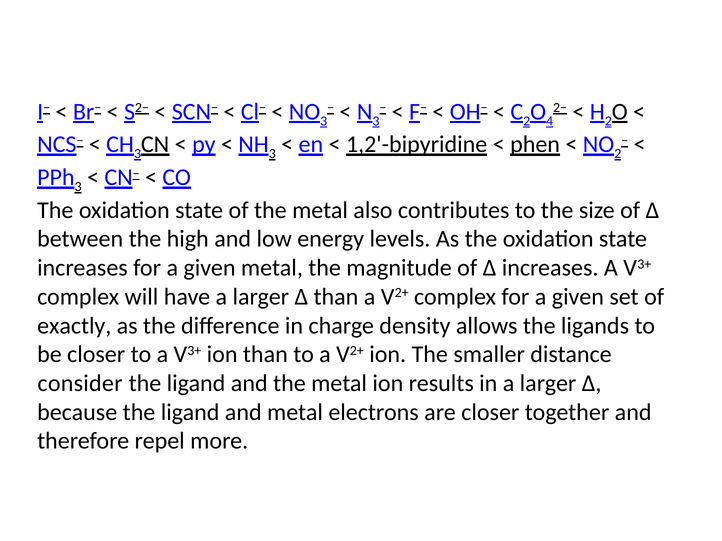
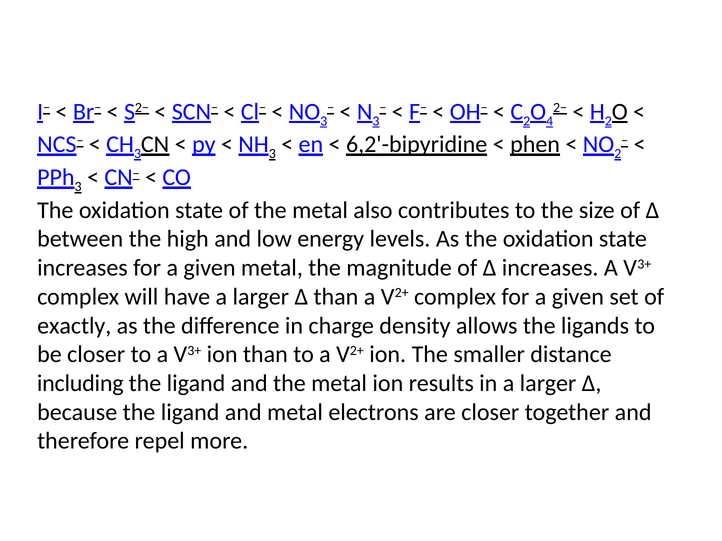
1,2'-bipyridine: 1,2'-bipyridine -> 6,2'-bipyridine (417, 145)
consider: consider -> including (80, 384)
